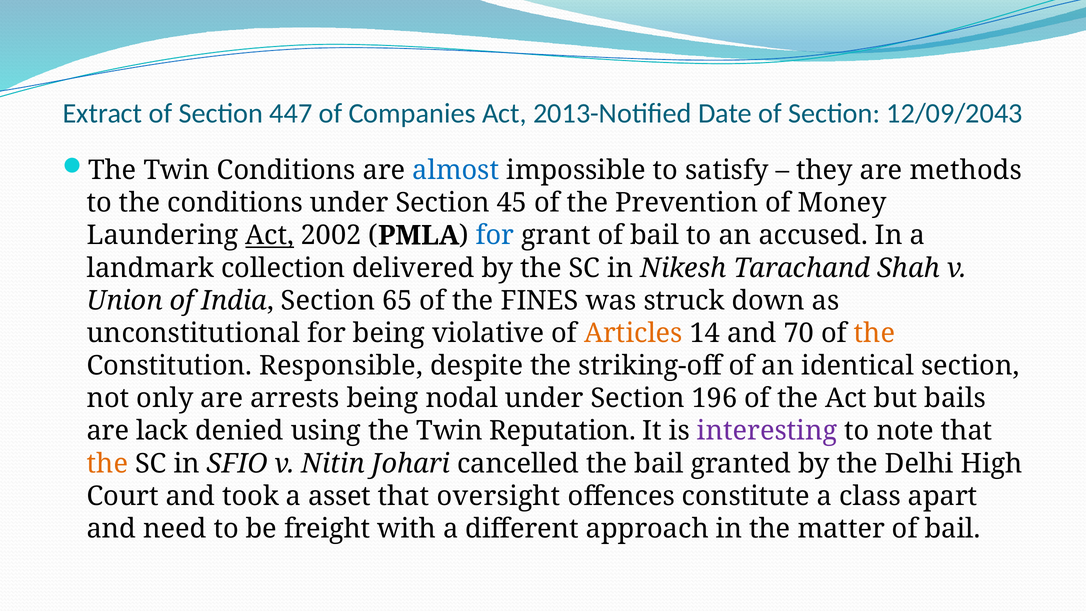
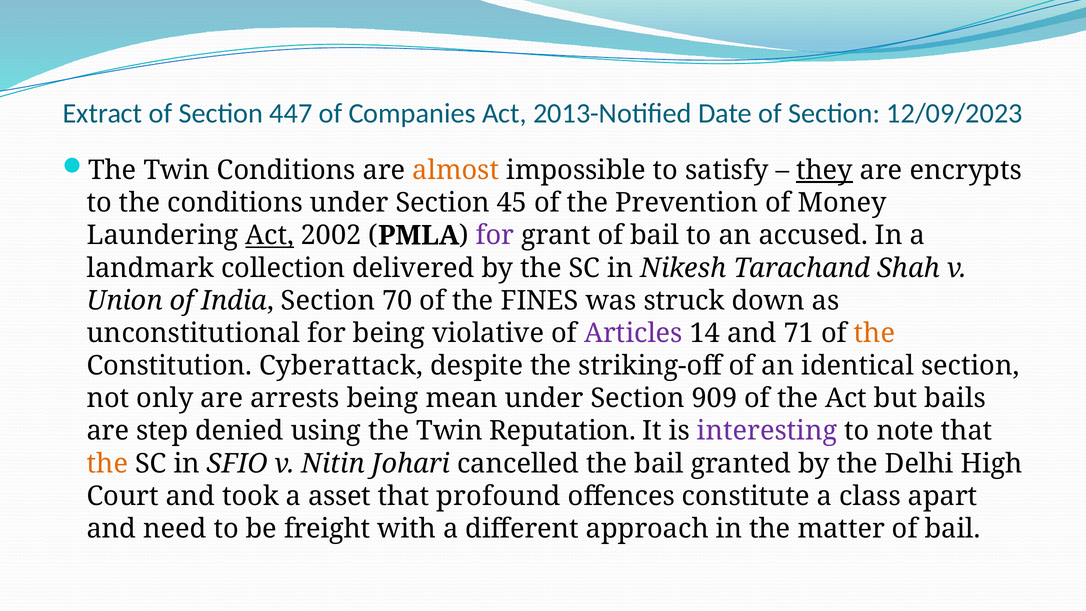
12/09/2043: 12/09/2043 -> 12/09/2023 (955, 113)
almost colour: blue -> orange (456, 170)
they underline: none -> present (825, 170)
methods: methods -> encrypts (966, 170)
for colour: blue -> purple (495, 235)
65: 65 -> 70 (397, 301)
Articles colour: orange -> purple (633, 333)
70: 70 -> 71 (799, 333)
Responsible: Responsible -> Cyberattack (341, 366)
nodal: nodal -> mean (462, 398)
196: 196 -> 909 (715, 398)
lack: lack -> step (162, 431)
oversight: oversight -> profound (498, 496)
